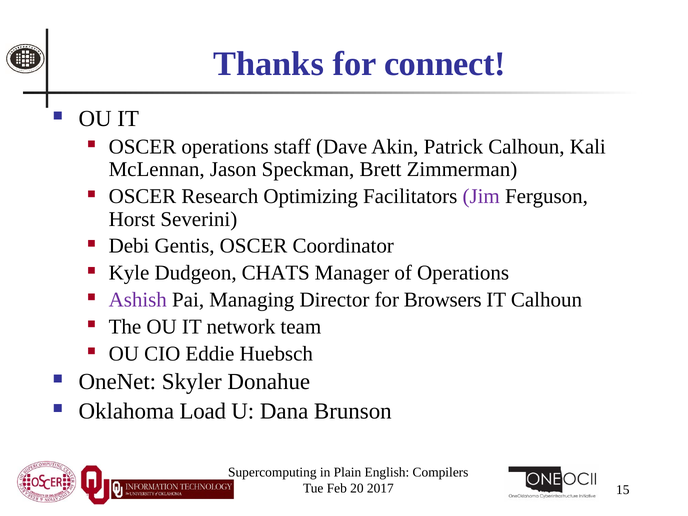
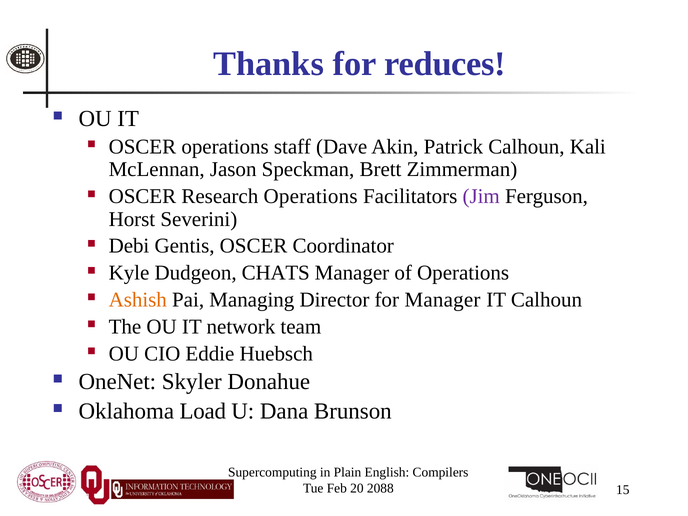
connect: connect -> reduces (445, 64)
Research Optimizing: Optimizing -> Operations (311, 196)
Ashish colour: purple -> orange (138, 300)
for Browsers: Browsers -> Manager (443, 300)
2017: 2017 -> 2088 (380, 488)
